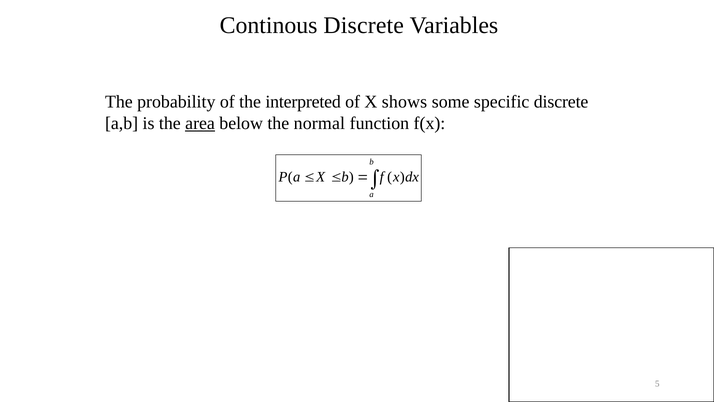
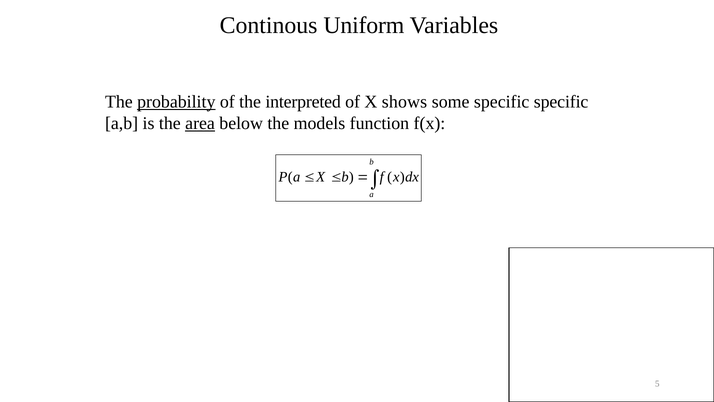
Continous Discrete: Discrete -> Uniform (364, 25)
probability underline: none -> present (176, 102)
specific discrete: discrete -> specific (561, 102)
normal: normal -> models (319, 123)
